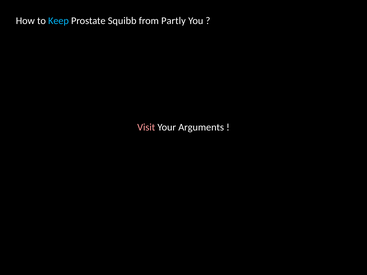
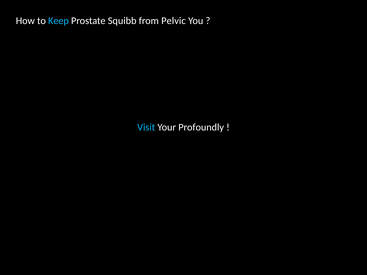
Partly: Partly -> Pelvic (173, 21)
Visit colour: pink -> light blue (146, 127)
Arguments: Arguments -> Profoundly (201, 127)
